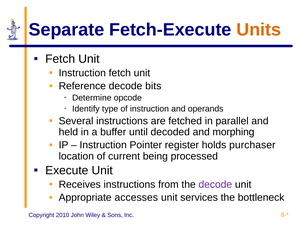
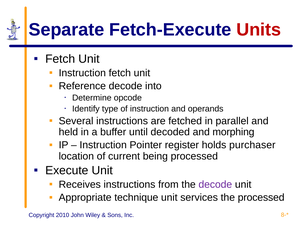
Units colour: orange -> red (259, 30)
bits: bits -> into (153, 86)
accesses: accesses -> technique (136, 198)
the bottleneck: bottleneck -> processed (261, 198)
